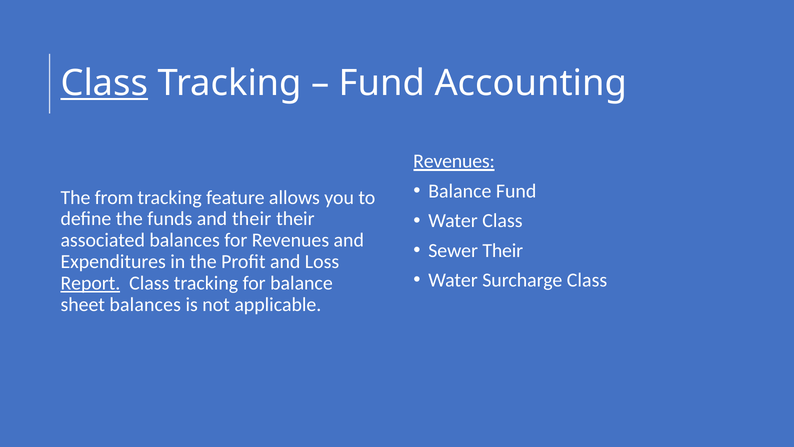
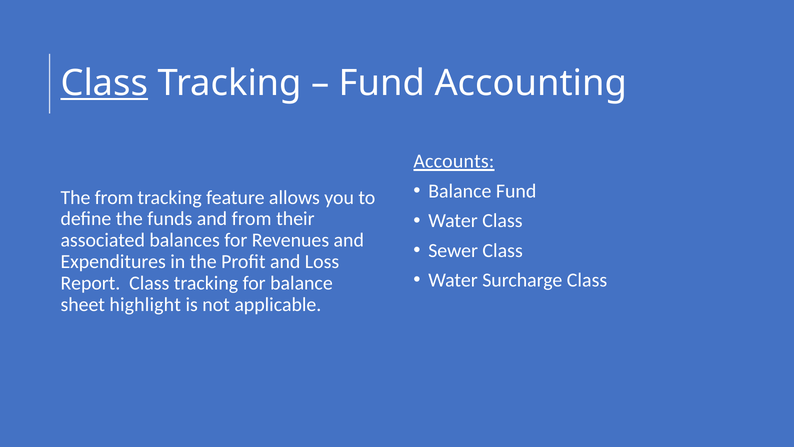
Revenues: Revenues -> Accounts (454, 161)
and their: their -> from (252, 219)
Sewer Their: Their -> Class (503, 250)
Report underline: present -> none (90, 283)
sheet balances: balances -> highlight (145, 304)
